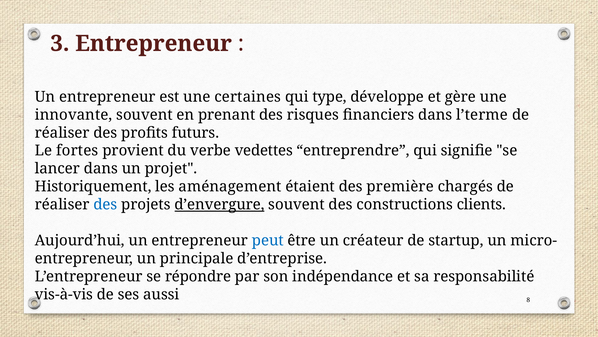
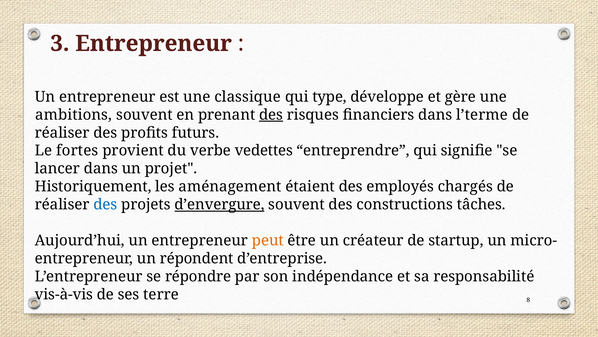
certaines: certaines -> classique (248, 97)
innovante: innovante -> ambitions (74, 115)
des underline: none -> present (271, 115)
première: première -> employés (400, 186)
clients: clients -> tâches (481, 204)
peut colour: blue -> orange (268, 240)
principale: principale -> répondent (197, 258)
aussi: aussi -> terre (161, 294)
